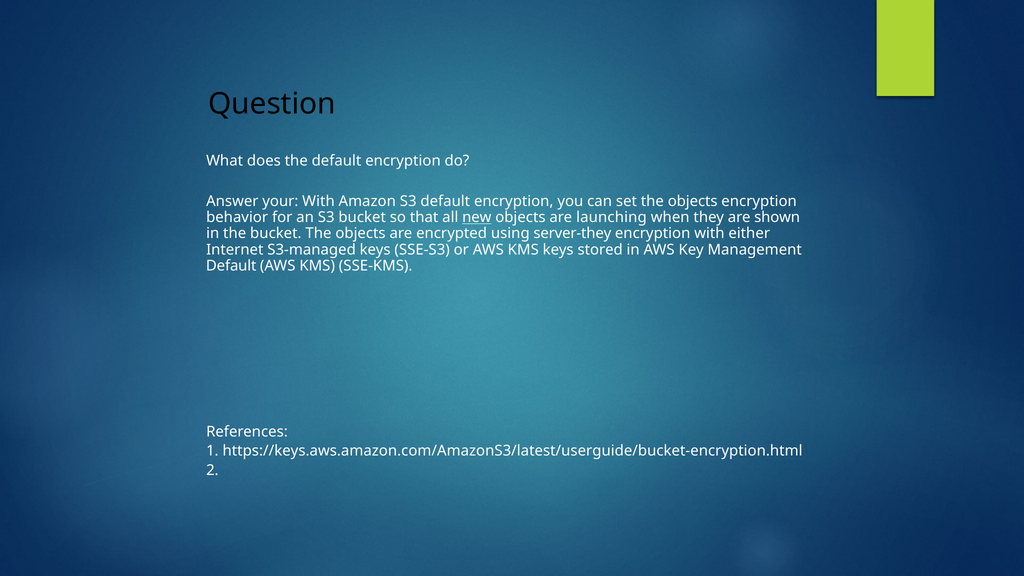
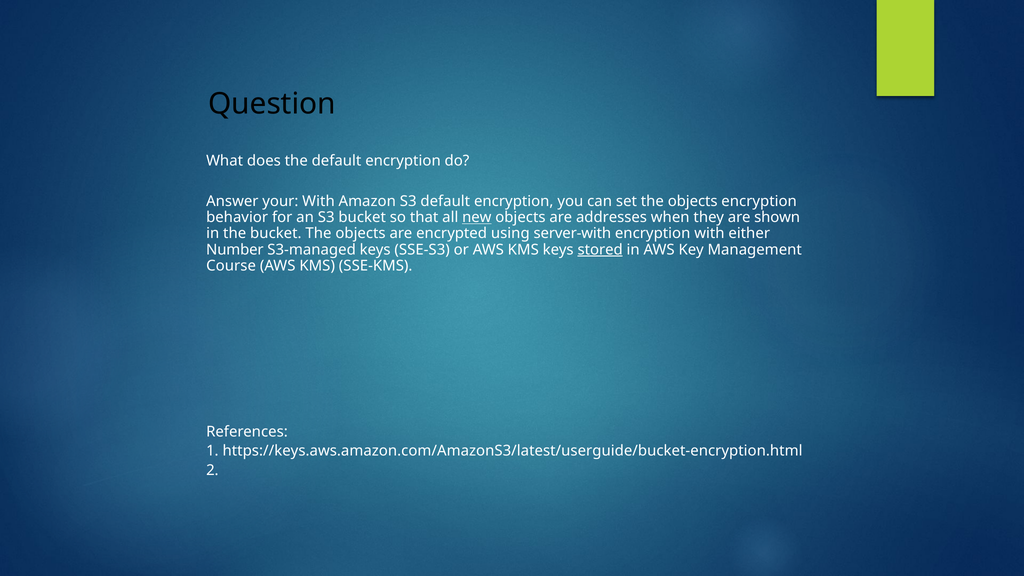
launching: launching -> addresses (612, 217)
server-they: server-they -> server-with (572, 233)
Internet: Internet -> Number (235, 250)
stored underline: none -> present (600, 250)
Default: Default -> Course (231, 266)
